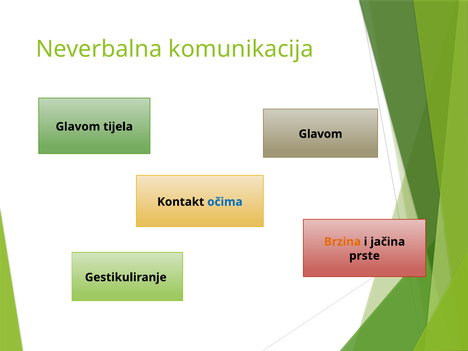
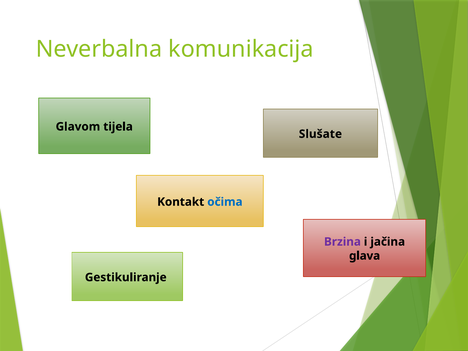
Glavom: Glavom -> Slušate (320, 134)
Brzina colour: orange -> purple (342, 242)
prste: prste -> glava (365, 256)
